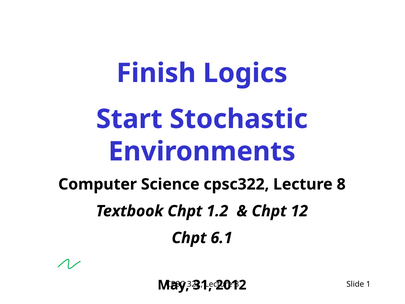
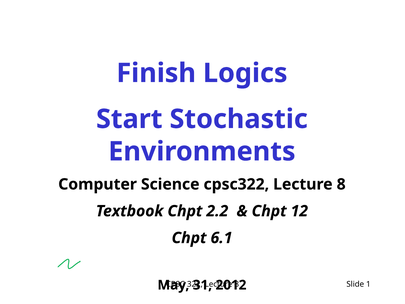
1.2: 1.2 -> 2.2 (217, 211)
